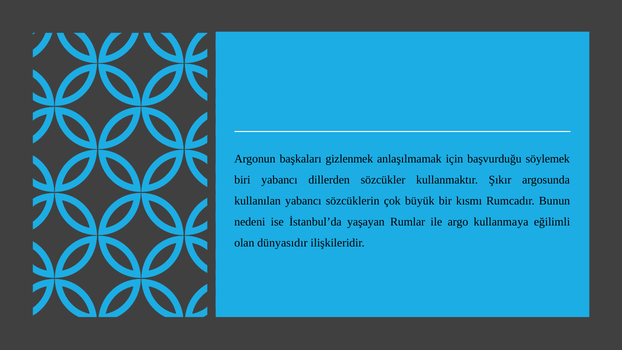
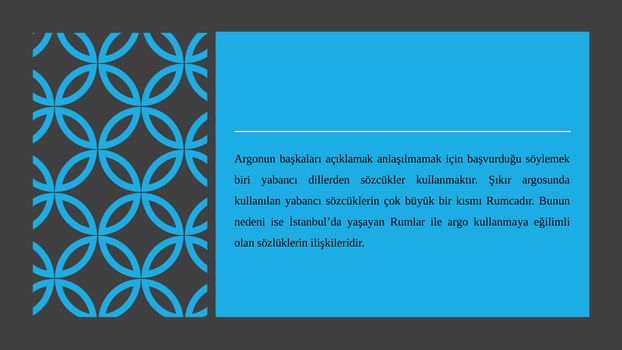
gizlenmek: gizlenmek -> açıklamak (349, 159)
dünyasıdır: dünyasıdır -> sözlüklerin (283, 243)
